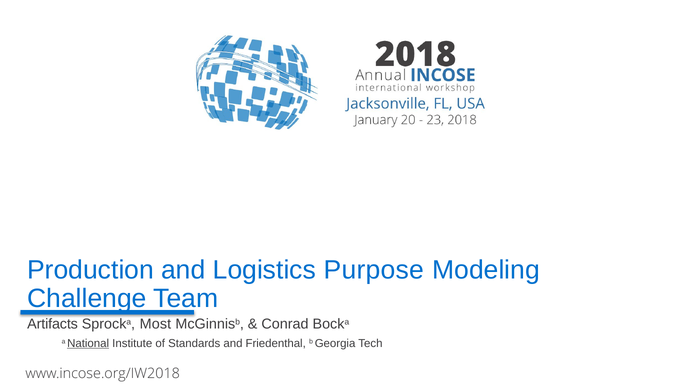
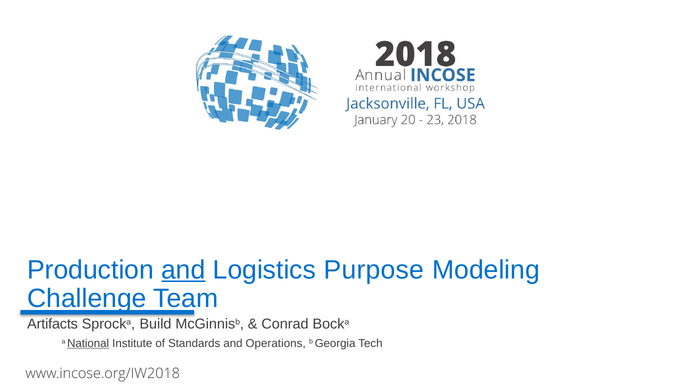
and underline: none -> present (183, 270)
Most: Most -> Build (155, 324)
Friedenthal: Friedenthal -> Operations (276, 344)
